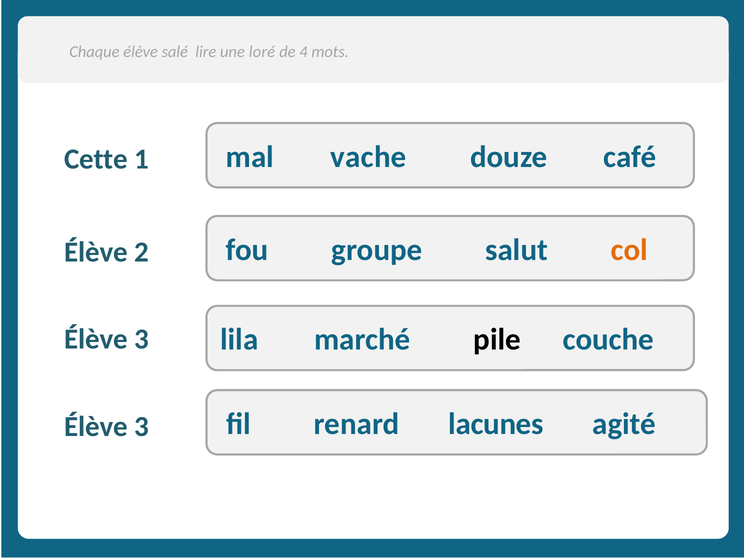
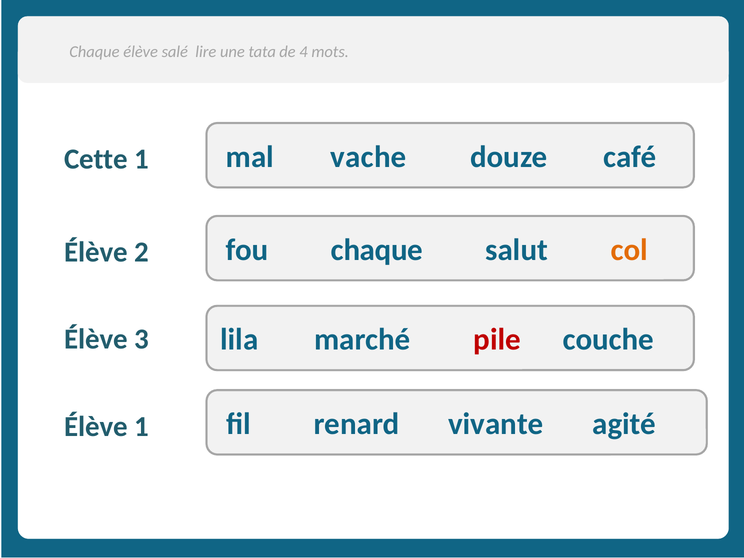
loré: loré -> tata (262, 52)
fou groupe: groupe -> chaque (377, 250)
pile colour: black -> red (497, 339)
lacunes: lacunes -> vivante (496, 424)
3: 3 -> 1 (142, 427)
